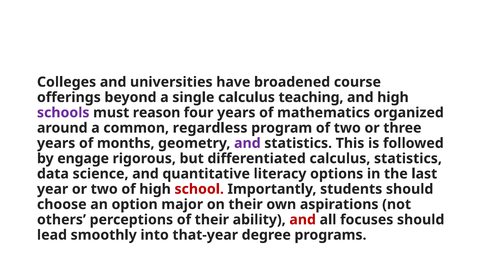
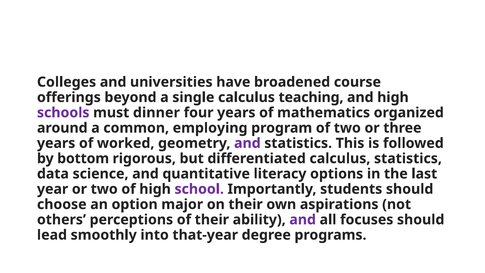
reason: reason -> dinner (156, 113)
regardless: regardless -> employing (210, 128)
months: months -> worked (126, 143)
engage: engage -> bottom (83, 158)
school colour: red -> purple (199, 189)
and colour: red -> purple (303, 220)
